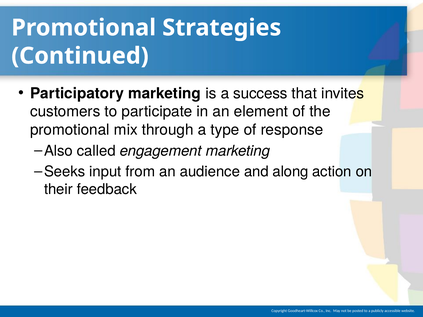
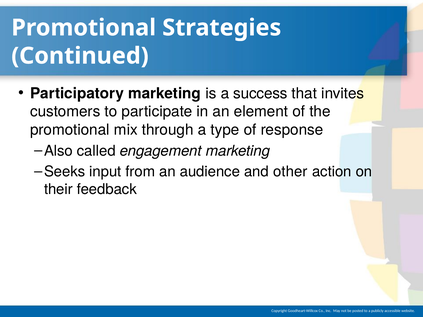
along: along -> other (290, 172)
